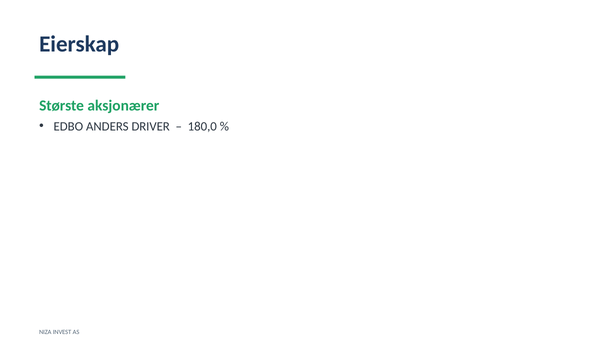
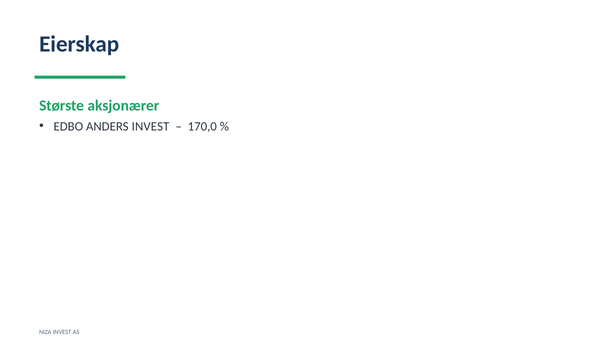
ANDERS DRIVER: DRIVER -> INVEST (151, 126)
180,0: 180,0 -> 170,0 (202, 126)
